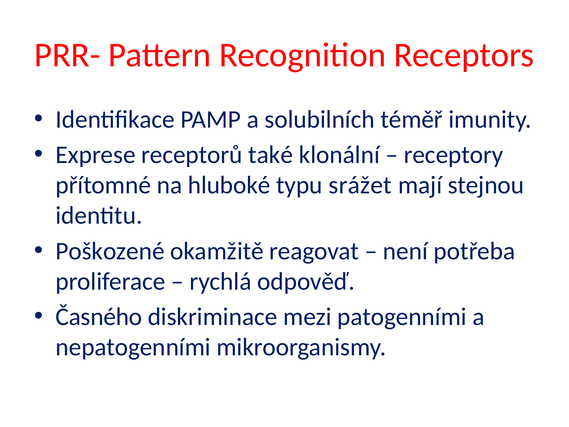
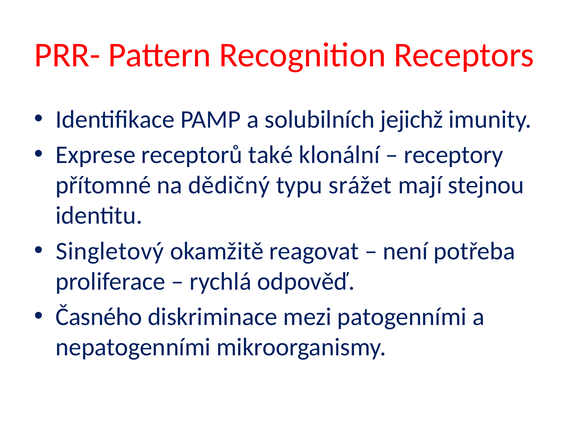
téměř: téměř -> jejichž (412, 119)
hluboké: hluboké -> dědičný (229, 185)
Poškozené: Poškozené -> Singletový (110, 251)
